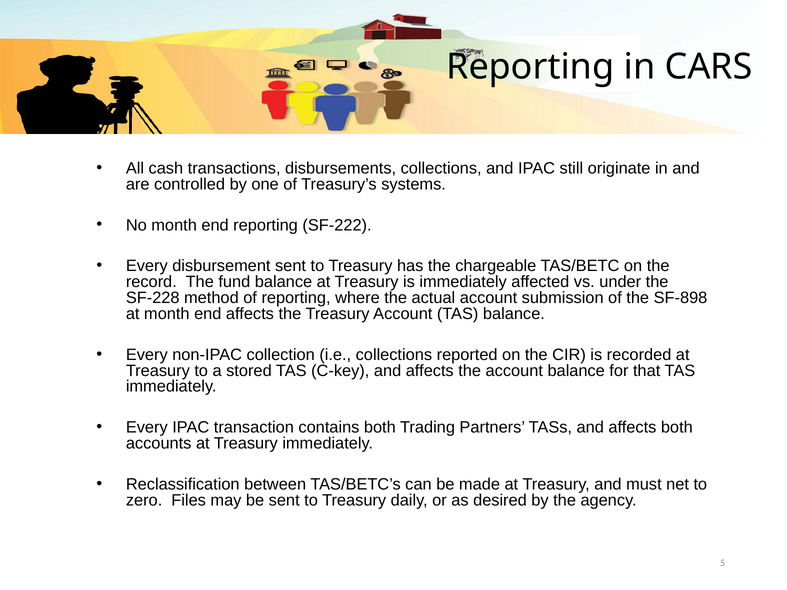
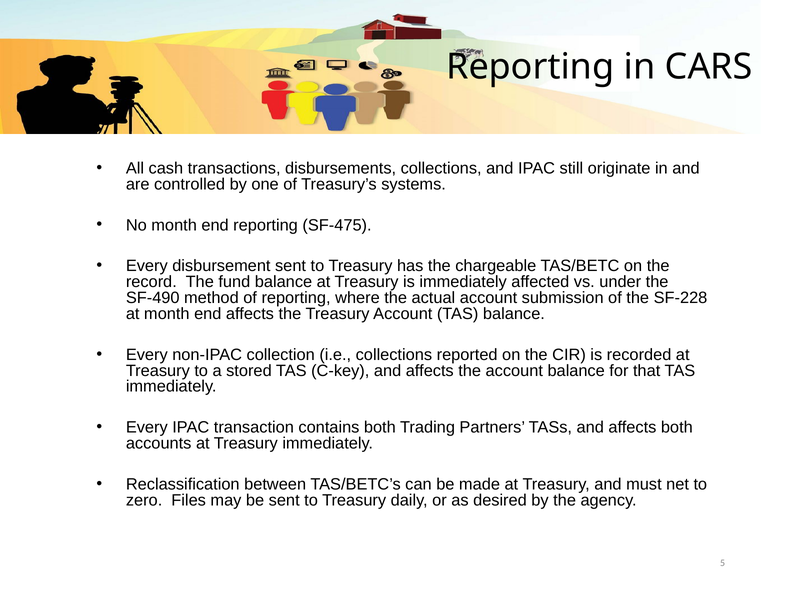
SF-222: SF-222 -> SF-475 (337, 225)
SF-228: SF-228 -> SF-490 (153, 298)
SF-898: SF-898 -> SF-228 (681, 298)
